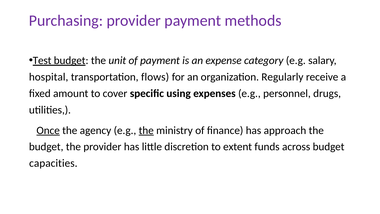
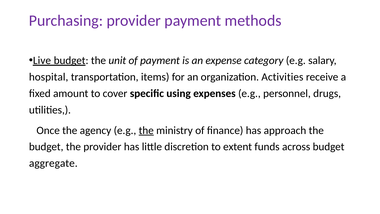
Test: Test -> Live (42, 60)
flows: flows -> items (155, 77)
Regularly: Regularly -> Activities (282, 77)
Once underline: present -> none (48, 130)
capacities: capacities -> aggregate (53, 163)
